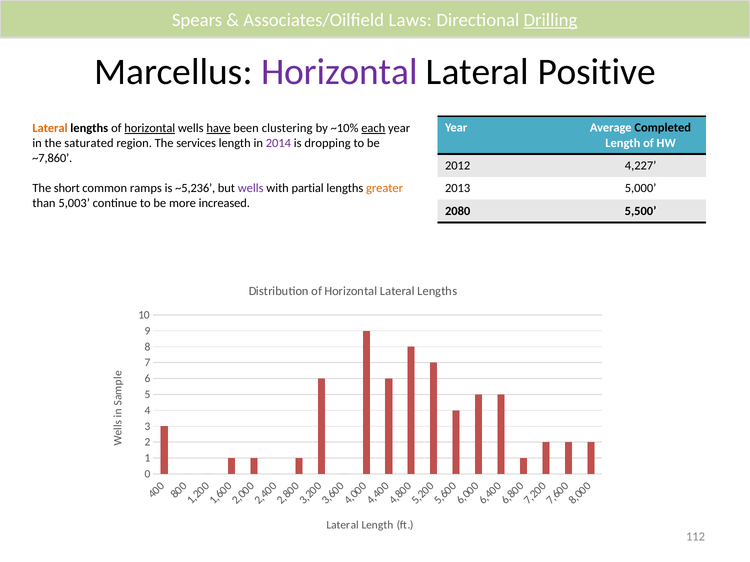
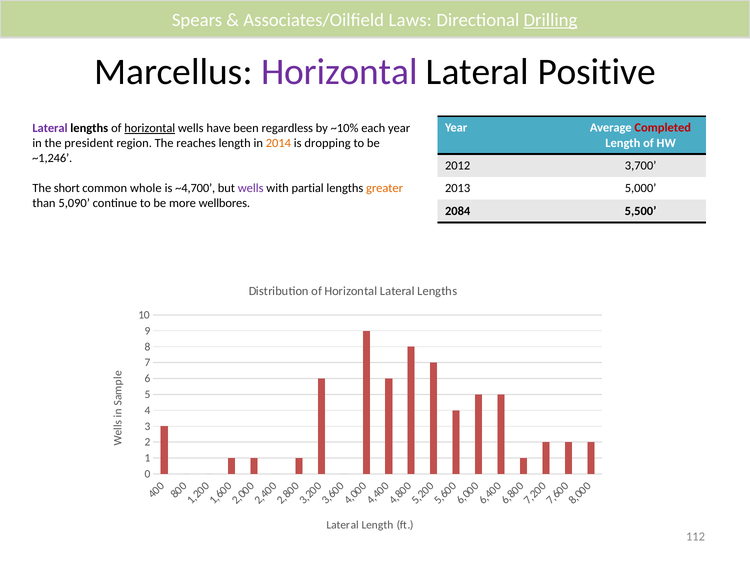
Completed colour: black -> red (663, 128)
Lateral colour: orange -> purple (50, 128)
have underline: present -> none (219, 128)
clustering: clustering -> regardless (287, 128)
each underline: present -> none (373, 128)
saturated: saturated -> president (89, 143)
services: services -> reaches (196, 143)
2014 colour: purple -> orange (278, 143)
~7,860: ~7,860 -> ~1,246 (52, 158)
4,227: 4,227 -> 3,700 (641, 166)
ramps: ramps -> whole (146, 188)
~5,236: ~5,236 -> ~4,700 (195, 188)
5,003: 5,003 -> 5,090 (74, 203)
increased: increased -> wellbores (224, 203)
2080: 2080 -> 2084 (458, 211)
